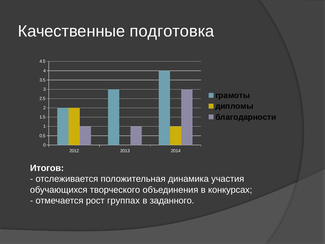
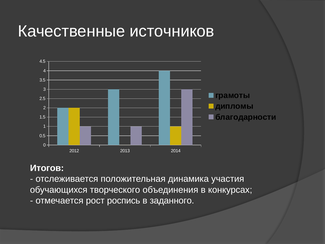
подготовка: подготовка -> источников (172, 31)
группах: группах -> роспись (124, 200)
